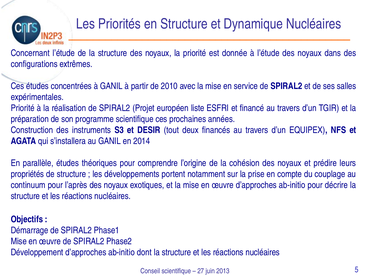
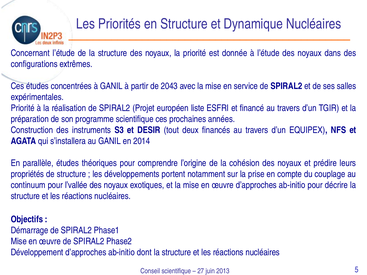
2010: 2010 -> 2043 (169, 86)
l’après: l’après -> l’vallée (76, 185)
